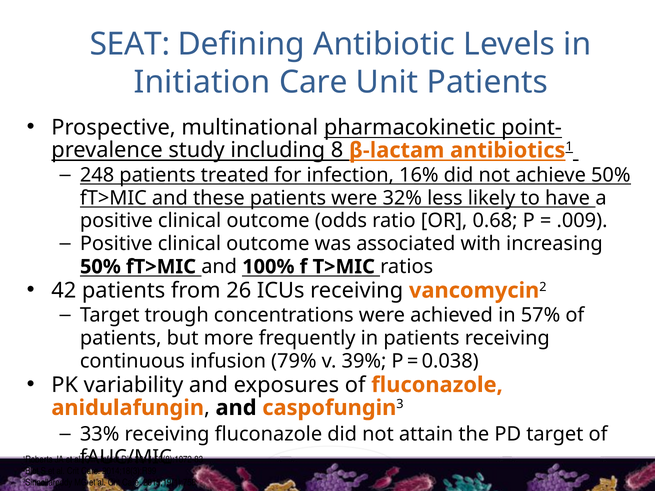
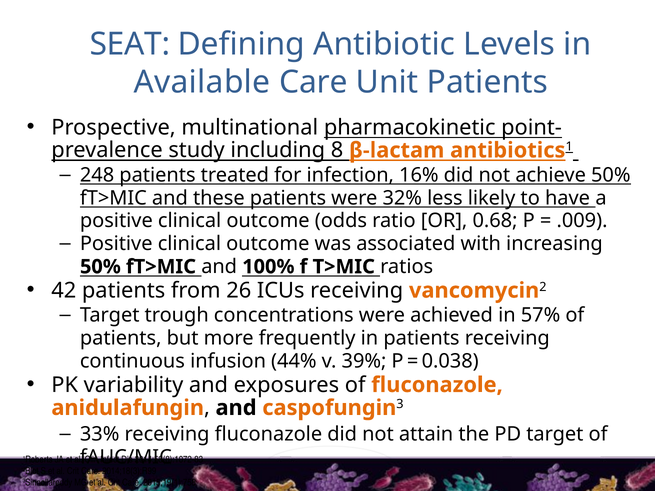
Initiation: Initiation -> Available (202, 82)
79%: 79% -> 44% (294, 361)
